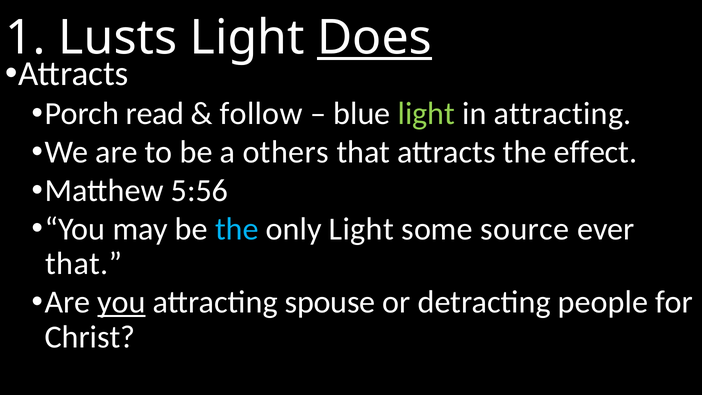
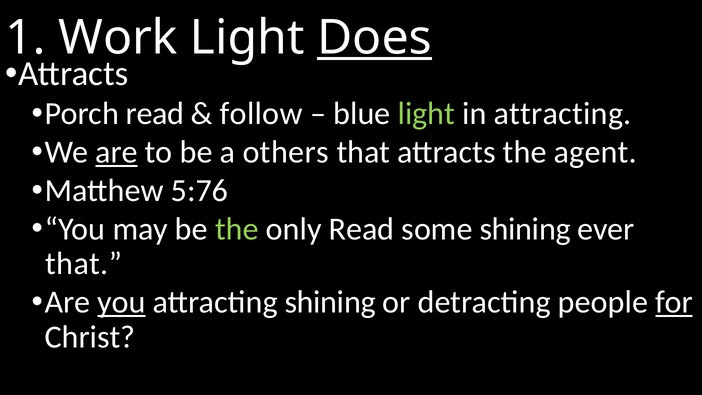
Lusts: Lusts -> Work (118, 38)
are underline: none -> present (117, 152)
effect: effect -> agent (595, 152)
5:56: 5:56 -> 5:76 (200, 191)
the colour: light blue -> light green (237, 229)
only Light: Light -> Read (362, 229)
some source: source -> shining (525, 229)
attracting spouse: spouse -> shining (330, 302)
for underline: none -> present (674, 302)
